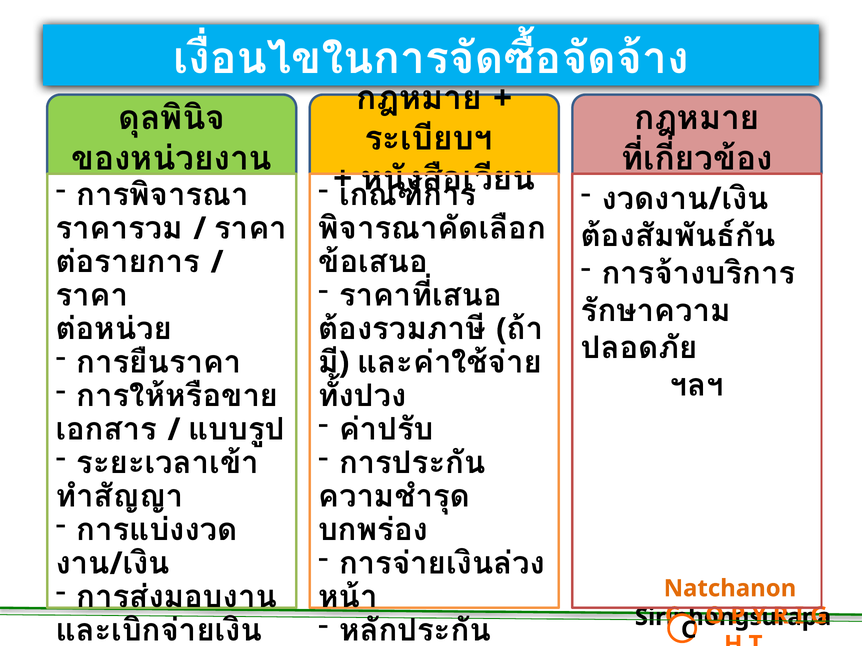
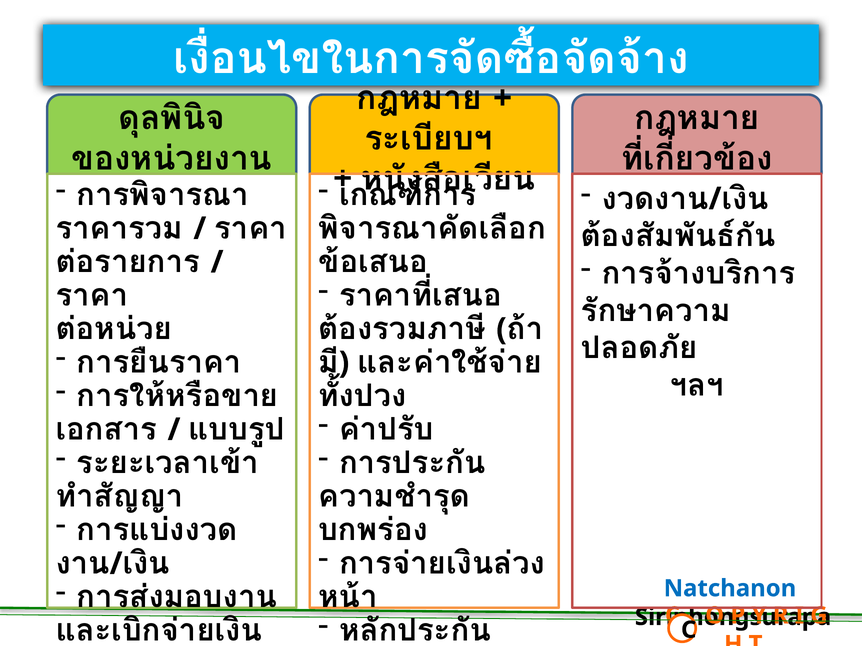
Natchanon colour: orange -> blue (730, 589)
